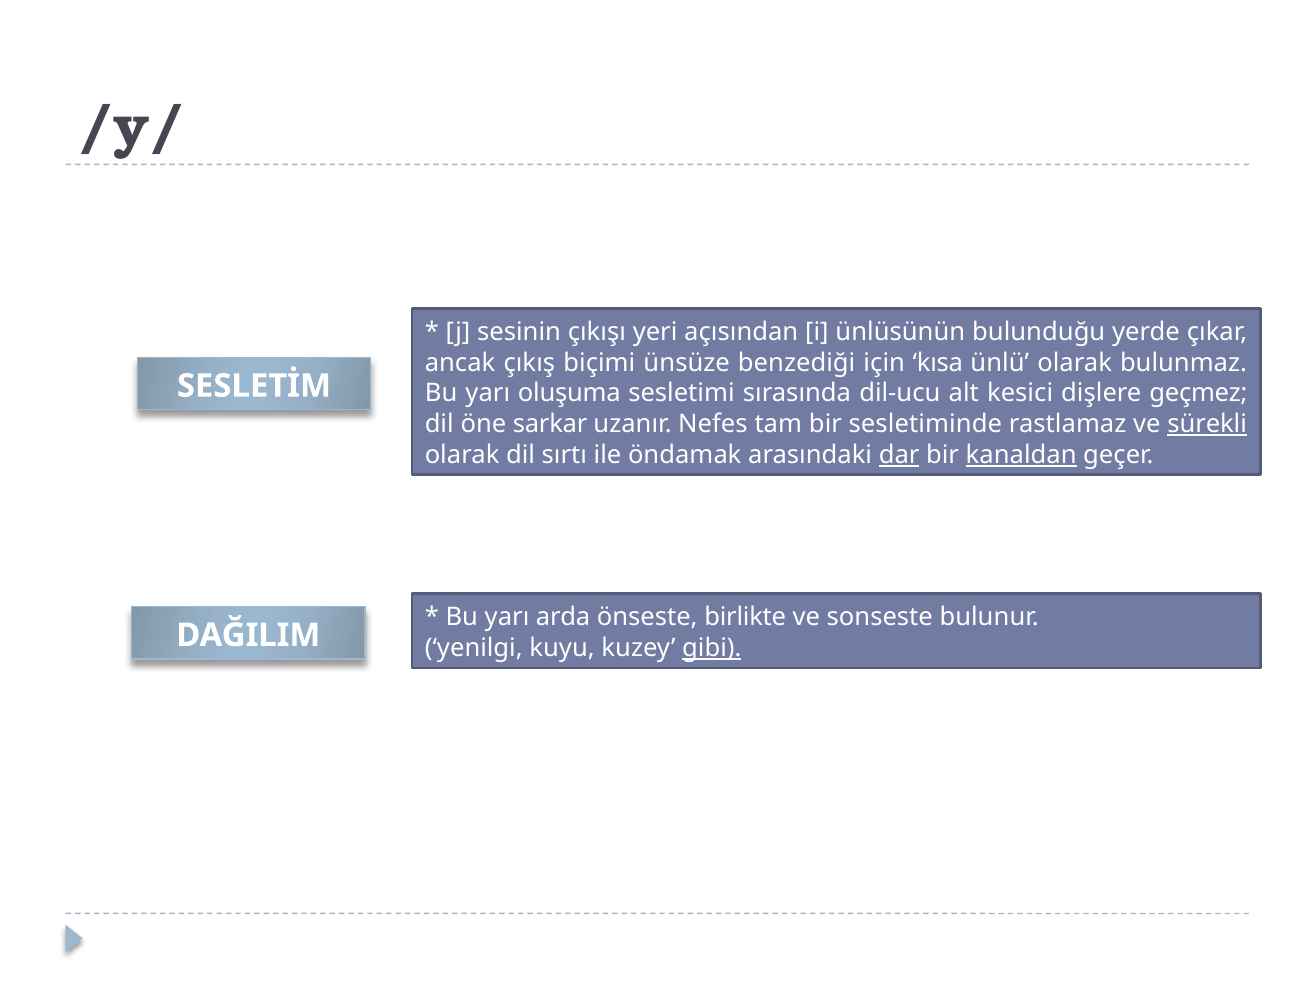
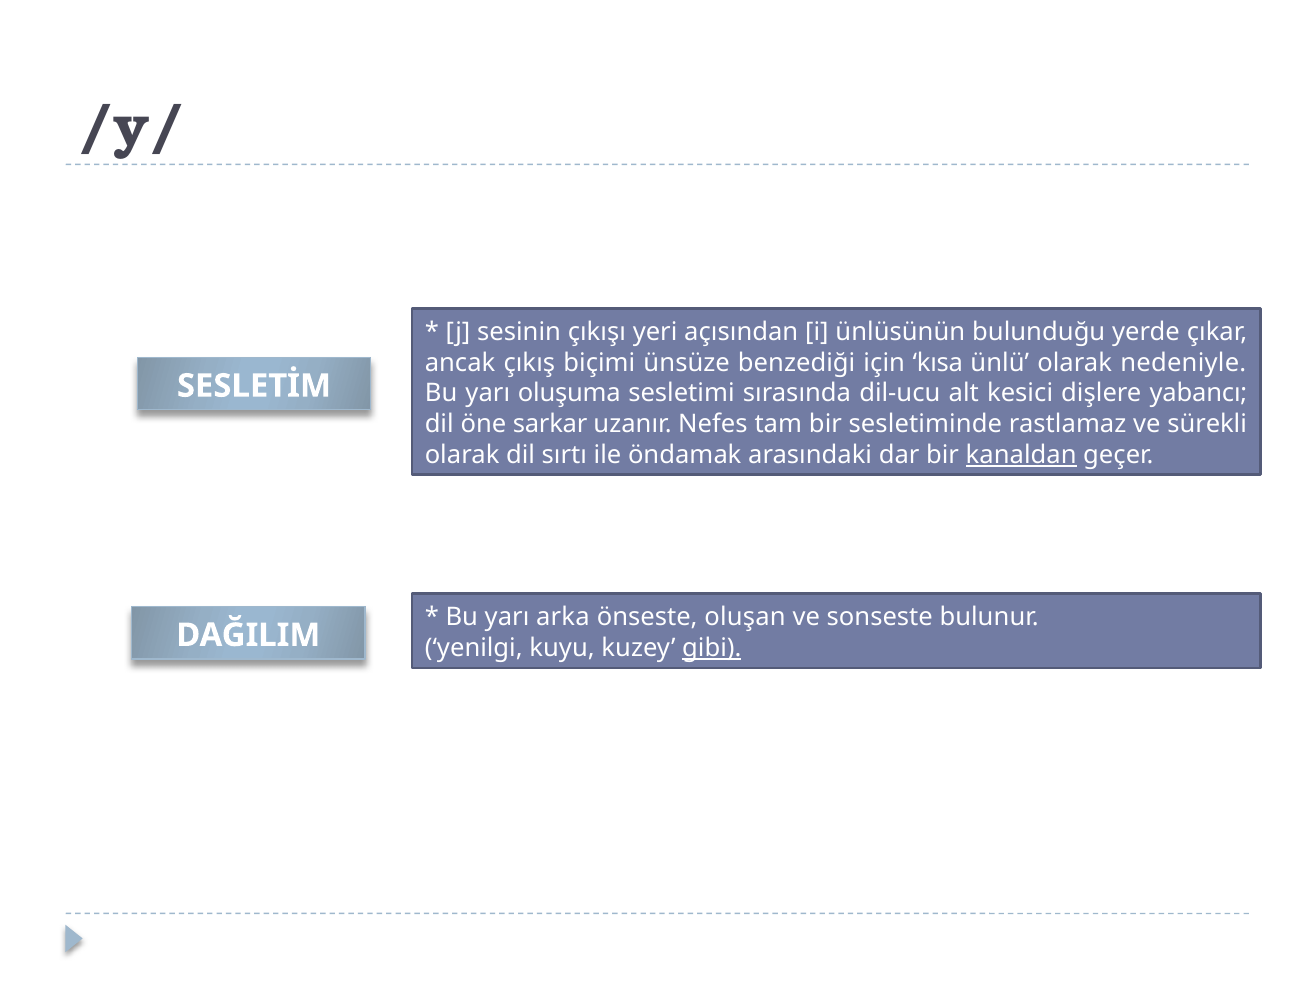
bulunmaz: bulunmaz -> nedeniyle (1183, 363)
geçmez: geçmez -> yabancı (1198, 394)
sürekli underline: present -> none (1207, 424)
dar underline: present -> none (899, 455)
arda: arda -> arka (563, 617)
birlikte: birlikte -> oluşan (745, 617)
